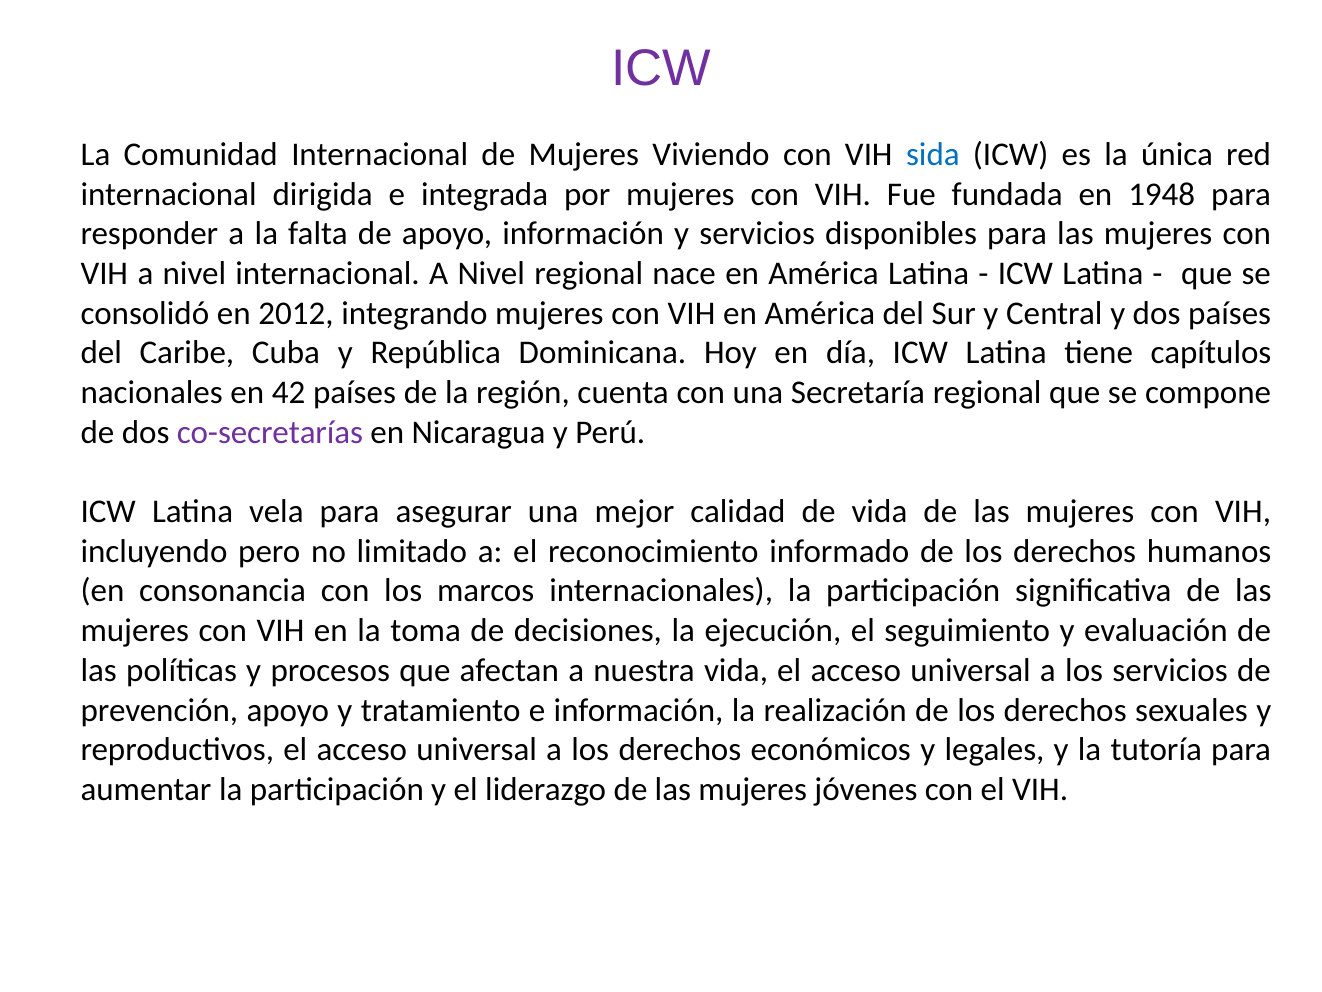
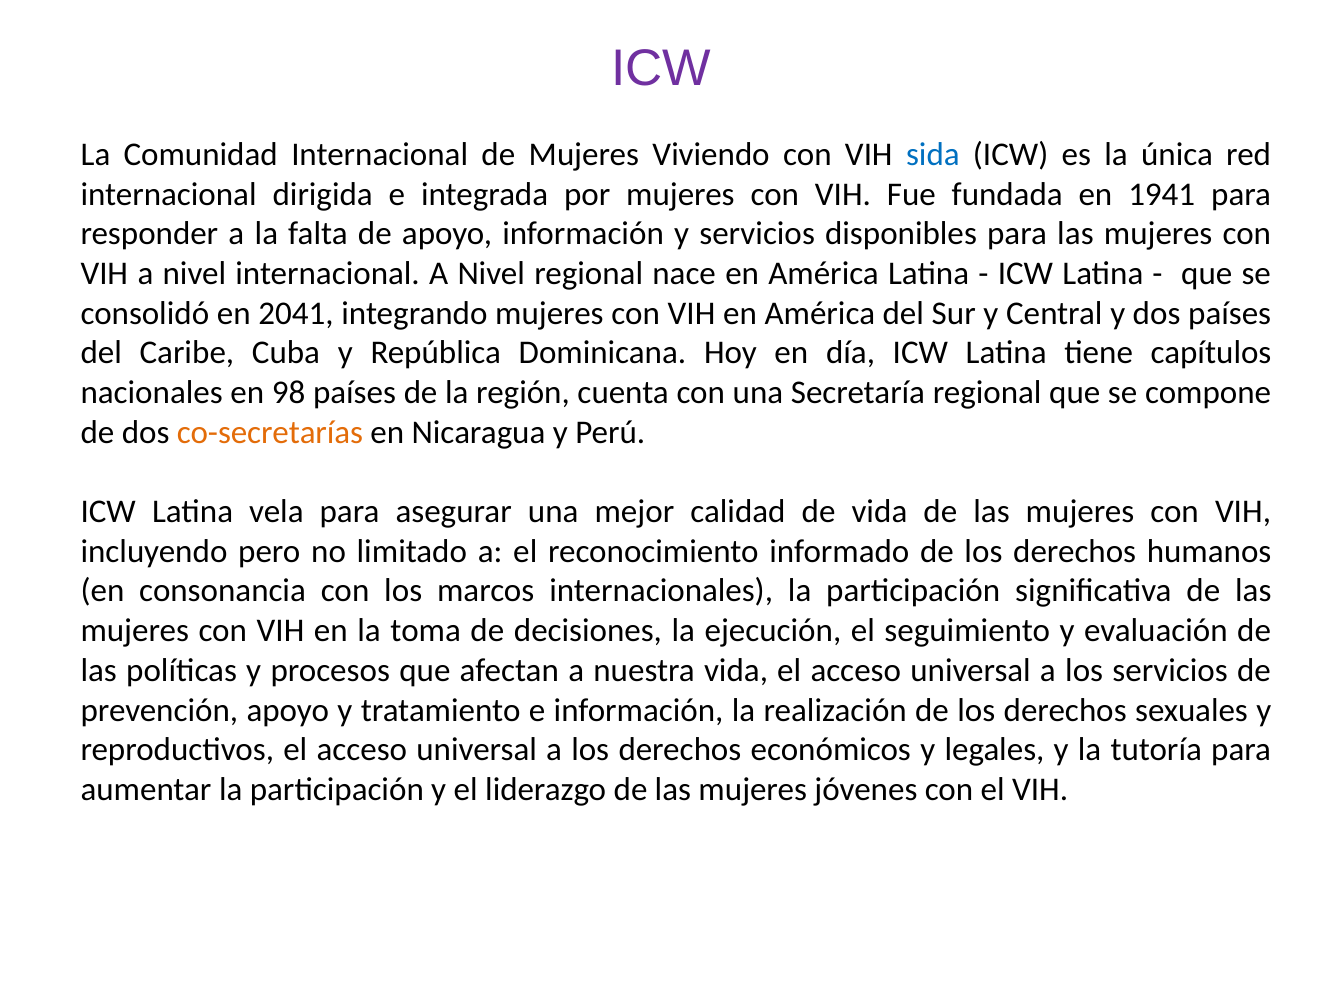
1948: 1948 -> 1941 (1162, 194)
2012: 2012 -> 2041 (296, 313)
42: 42 -> 98 (289, 392)
co-secretarías colour: purple -> orange (270, 432)
